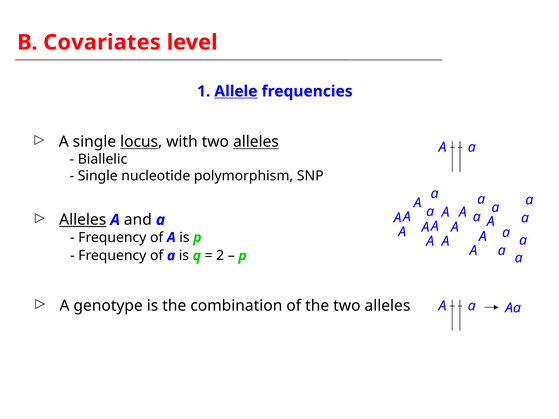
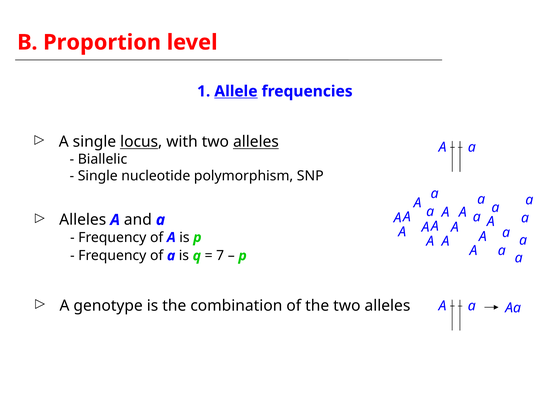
Covariates: Covariates -> Proportion (102, 42)
Alleles underline: present -> none (83, 220)
2: 2 -> 7 (220, 256)
